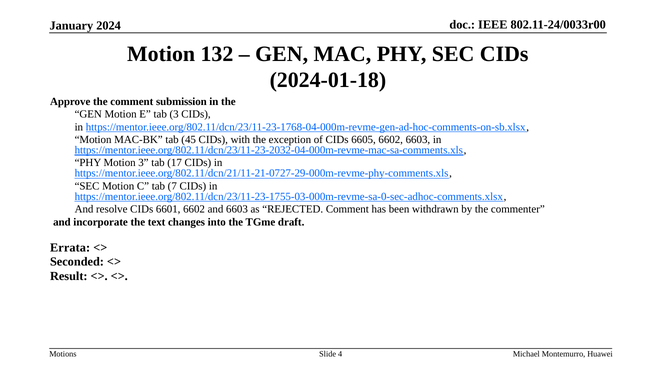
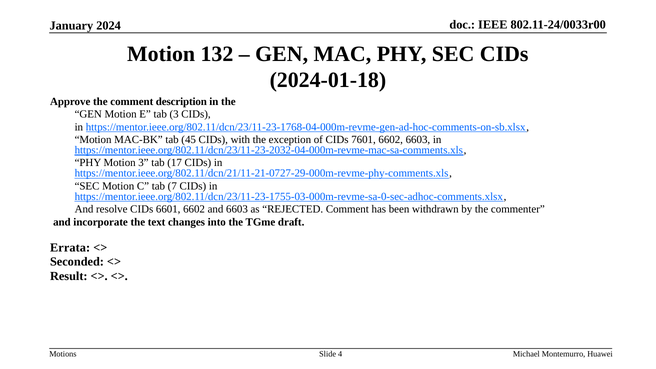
submission: submission -> description (181, 102)
6605: 6605 -> 7601 (364, 140)
